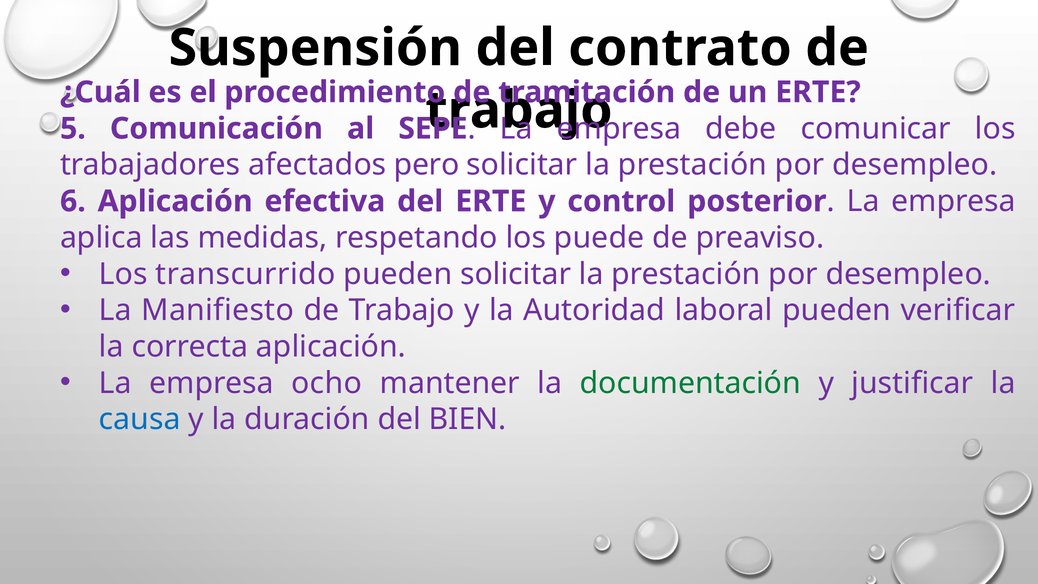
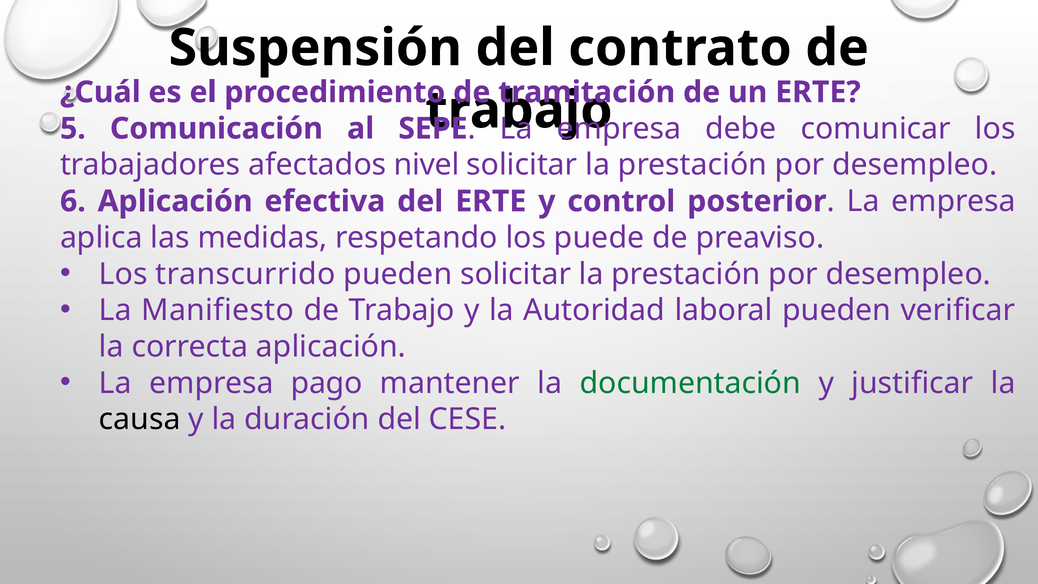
pero: pero -> nivel (427, 165)
ocho: ocho -> pago (327, 383)
causa colour: blue -> black (140, 419)
BIEN: BIEN -> CESE (468, 419)
